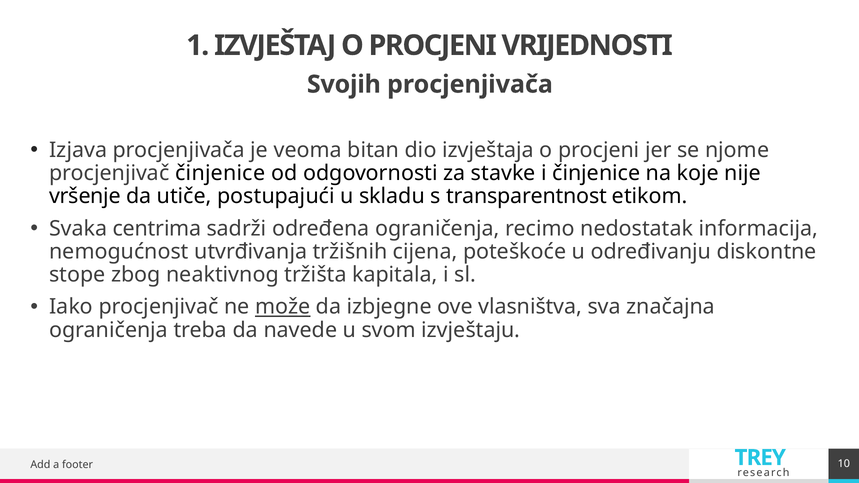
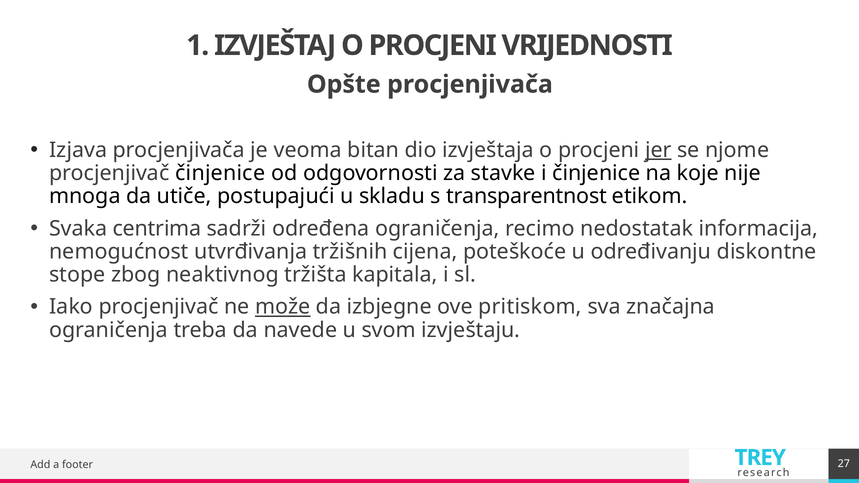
Svojih: Svojih -> Opšte (344, 84)
jer underline: none -> present (658, 150)
vršenje: vršenje -> mnoga (85, 196)
vlasništva: vlasništva -> pritiskom (530, 307)
10: 10 -> 27 (844, 464)
